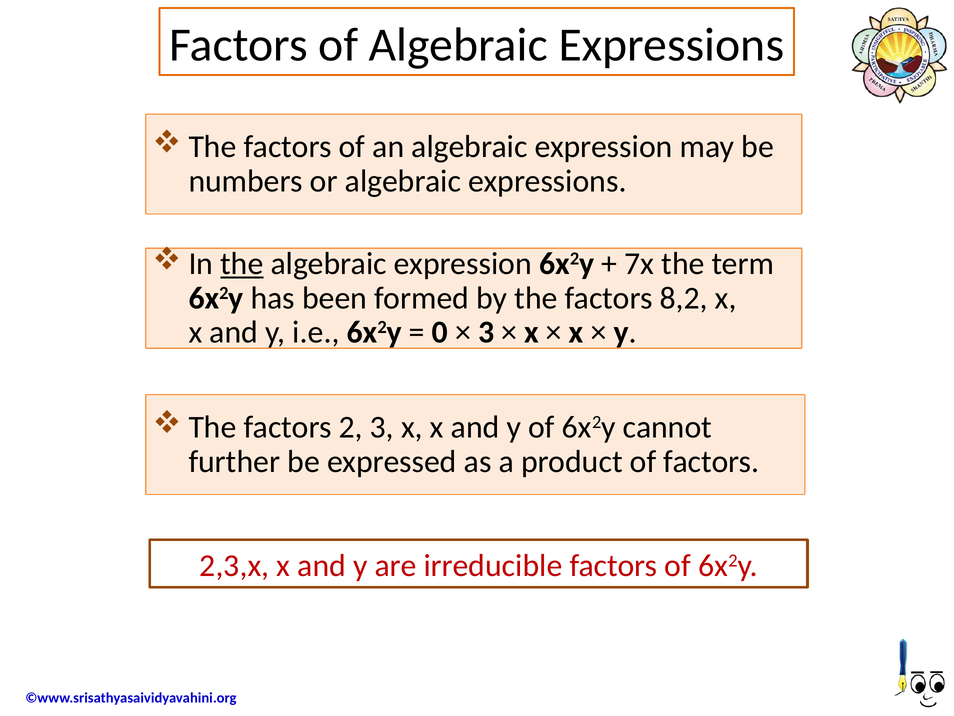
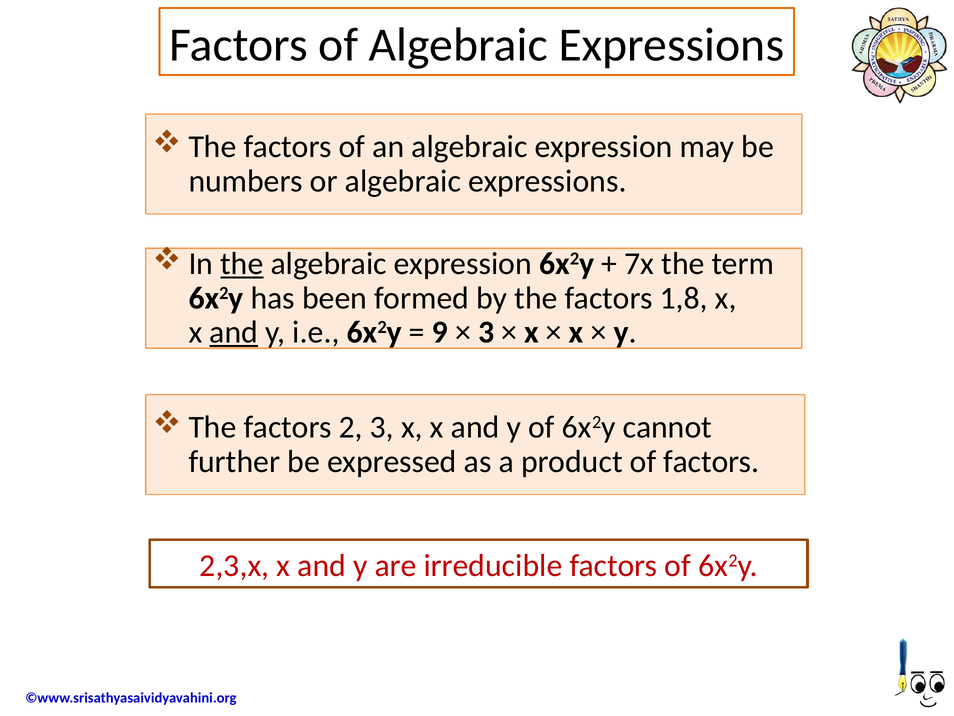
8,2: 8,2 -> 1,8 (684, 298)
and underline: none -> present (234, 332)
0: 0 -> 9 (440, 332)
